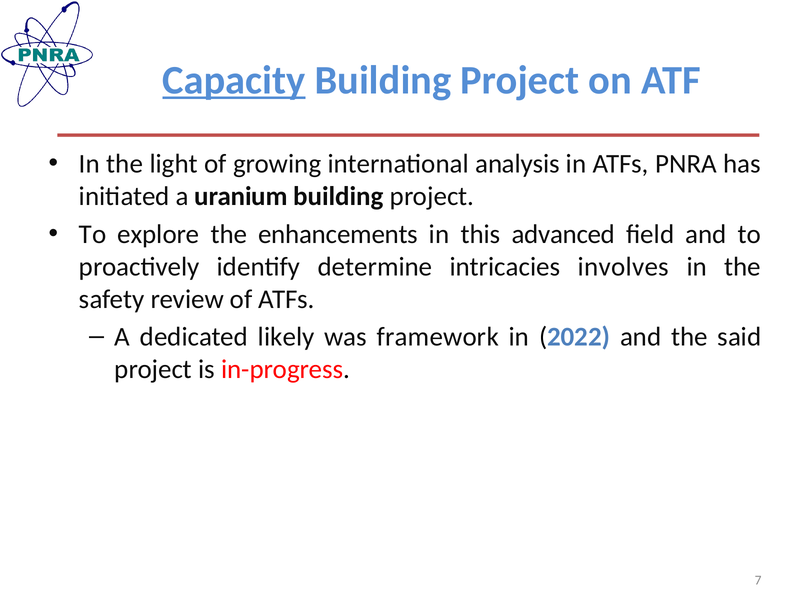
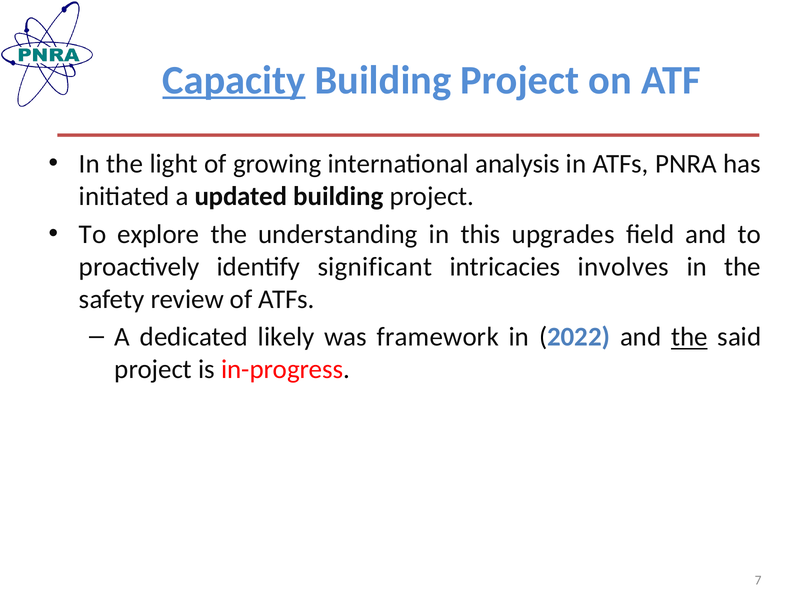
uranium: uranium -> updated (241, 196)
enhancements: enhancements -> understanding (338, 234)
advanced: advanced -> upgrades (563, 234)
determine: determine -> significant (375, 266)
the underline: none -> present (689, 337)
